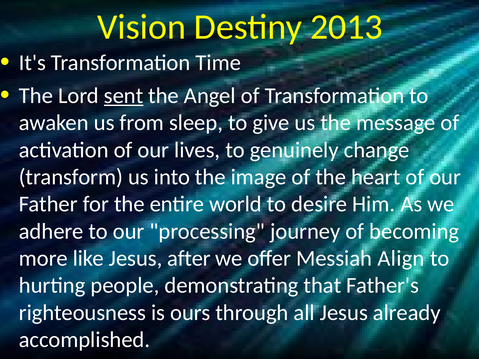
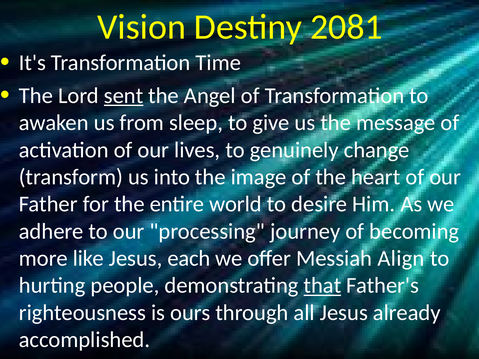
2013: 2013 -> 2081 (346, 27)
after: after -> each (189, 259)
that underline: none -> present (322, 286)
